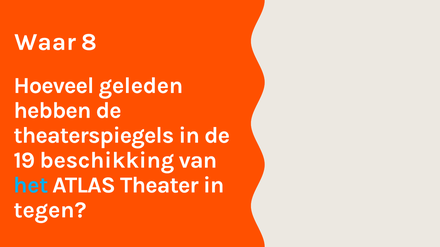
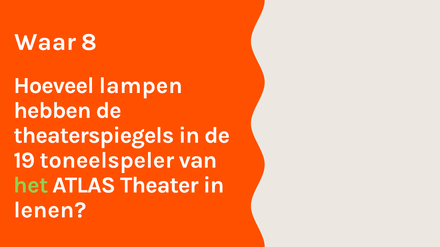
geleden: geleden -> lampen (141, 86)
beschikking: beschikking -> toneelspeler (107, 160)
het colour: light blue -> light green (31, 185)
tegen: tegen -> lenen (50, 210)
